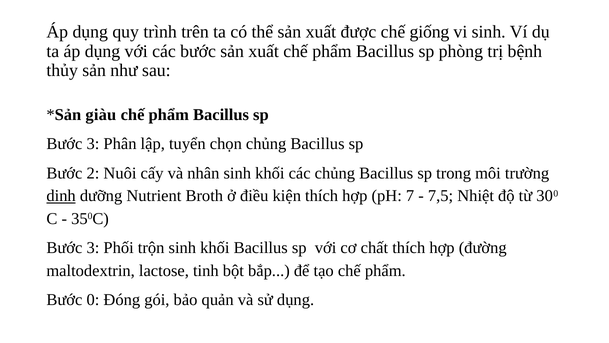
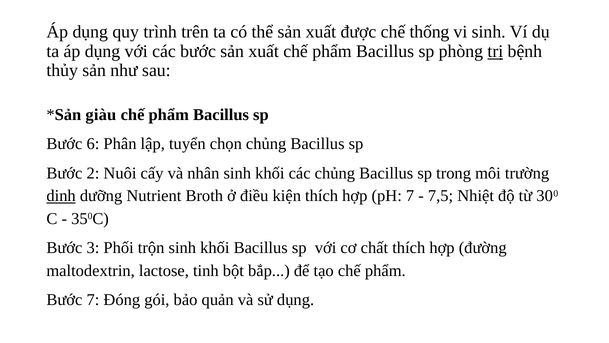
giống: giống -> thống (429, 32)
trị underline: none -> present (495, 51)
3: 3 -> 6 (93, 144)
Bước 0: 0 -> 7 (93, 299)
